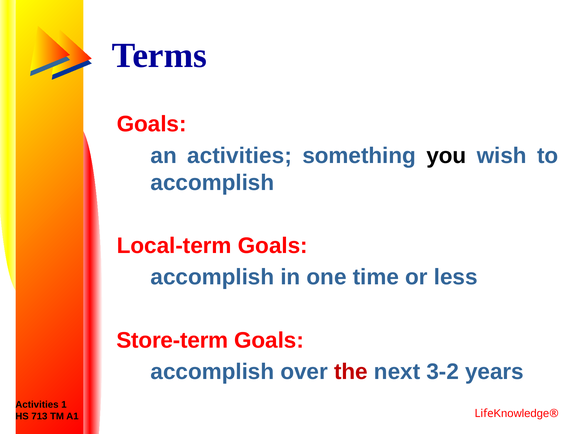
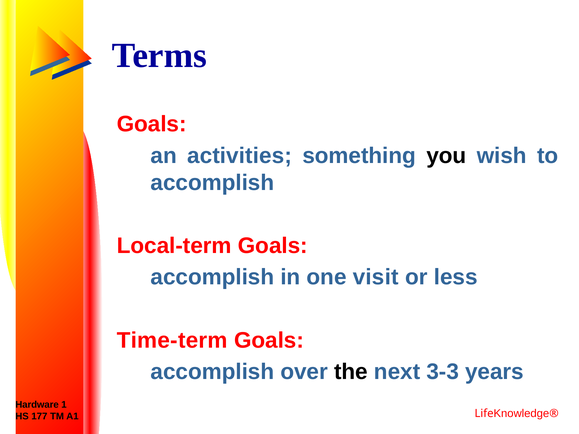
time: time -> visit (376, 277)
Store-term: Store-term -> Time-term (172, 340)
the colour: red -> black (351, 372)
3-2: 3-2 -> 3-3 (443, 372)
Activities: Activities -> Hardware (37, 405)
713: 713 -> 177 (39, 417)
